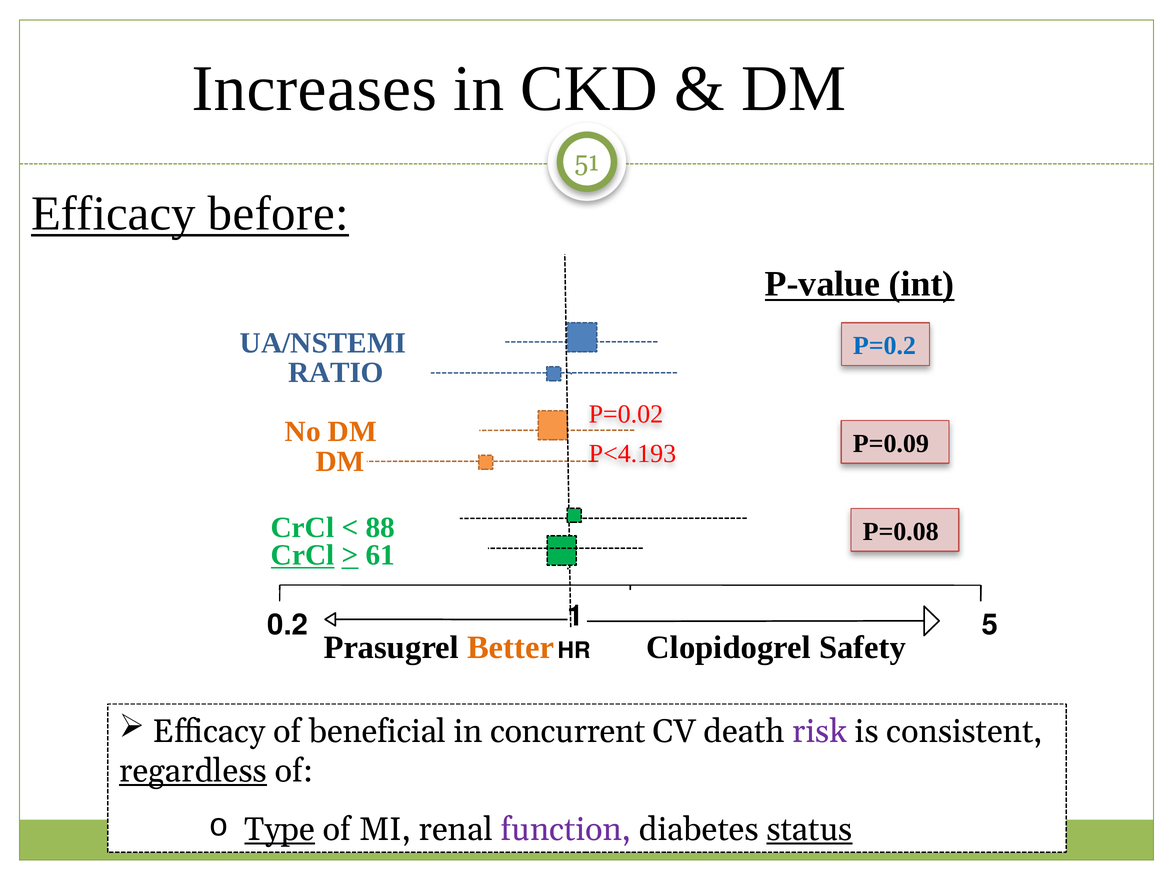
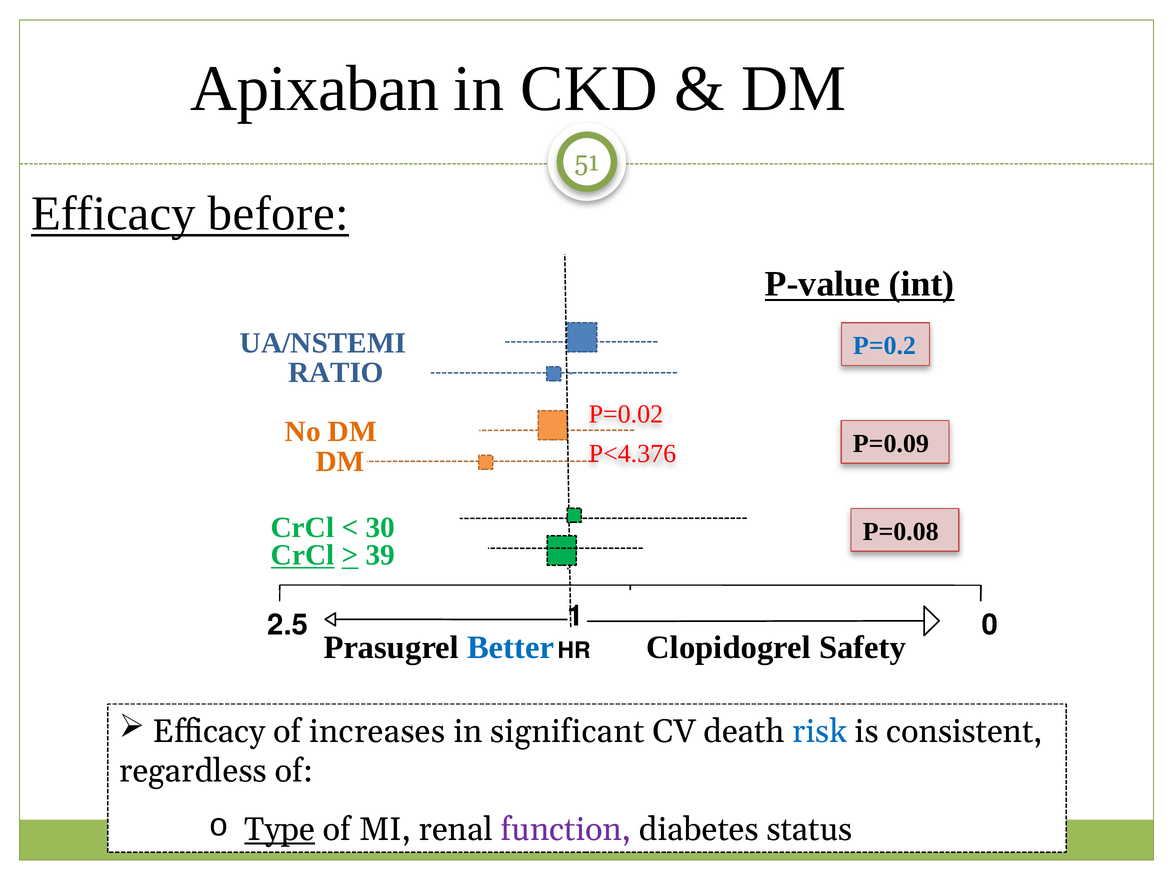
Increases: Increases -> Apixaban (315, 89)
P<4.193: P<4.193 -> P<4.376 (632, 454)
88: 88 -> 30 (380, 528)
61: 61 -> 39 (380, 555)
0.2: 0.2 -> 2.5 (288, 625)
5: 5 -> 0 (990, 625)
Better colour: orange -> blue (511, 648)
beneficial: beneficial -> increases (377, 732)
concurrent: concurrent -> significant (567, 732)
risk colour: purple -> blue (820, 732)
regardless underline: present -> none (193, 771)
status underline: present -> none (810, 830)
